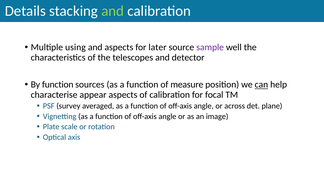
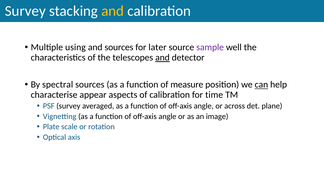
Details: Details -> Survey (25, 11)
and colour: light green -> yellow (113, 11)
and aspects: aspects -> sources (119, 47)
and underline: none -> present (162, 58)
By function: function -> spectral (58, 85)
focal: focal -> time (214, 95)
